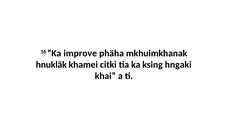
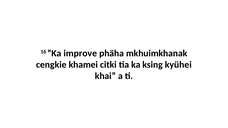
hnukläk: hnukläk -> cengkie (51, 65)
hngaki: hngaki -> kyühei (178, 65)
